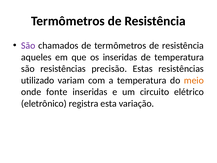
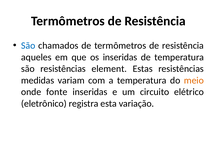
São colour: purple -> blue (28, 46)
precisão: precisão -> element (109, 69)
utilizado: utilizado -> medidas (38, 80)
